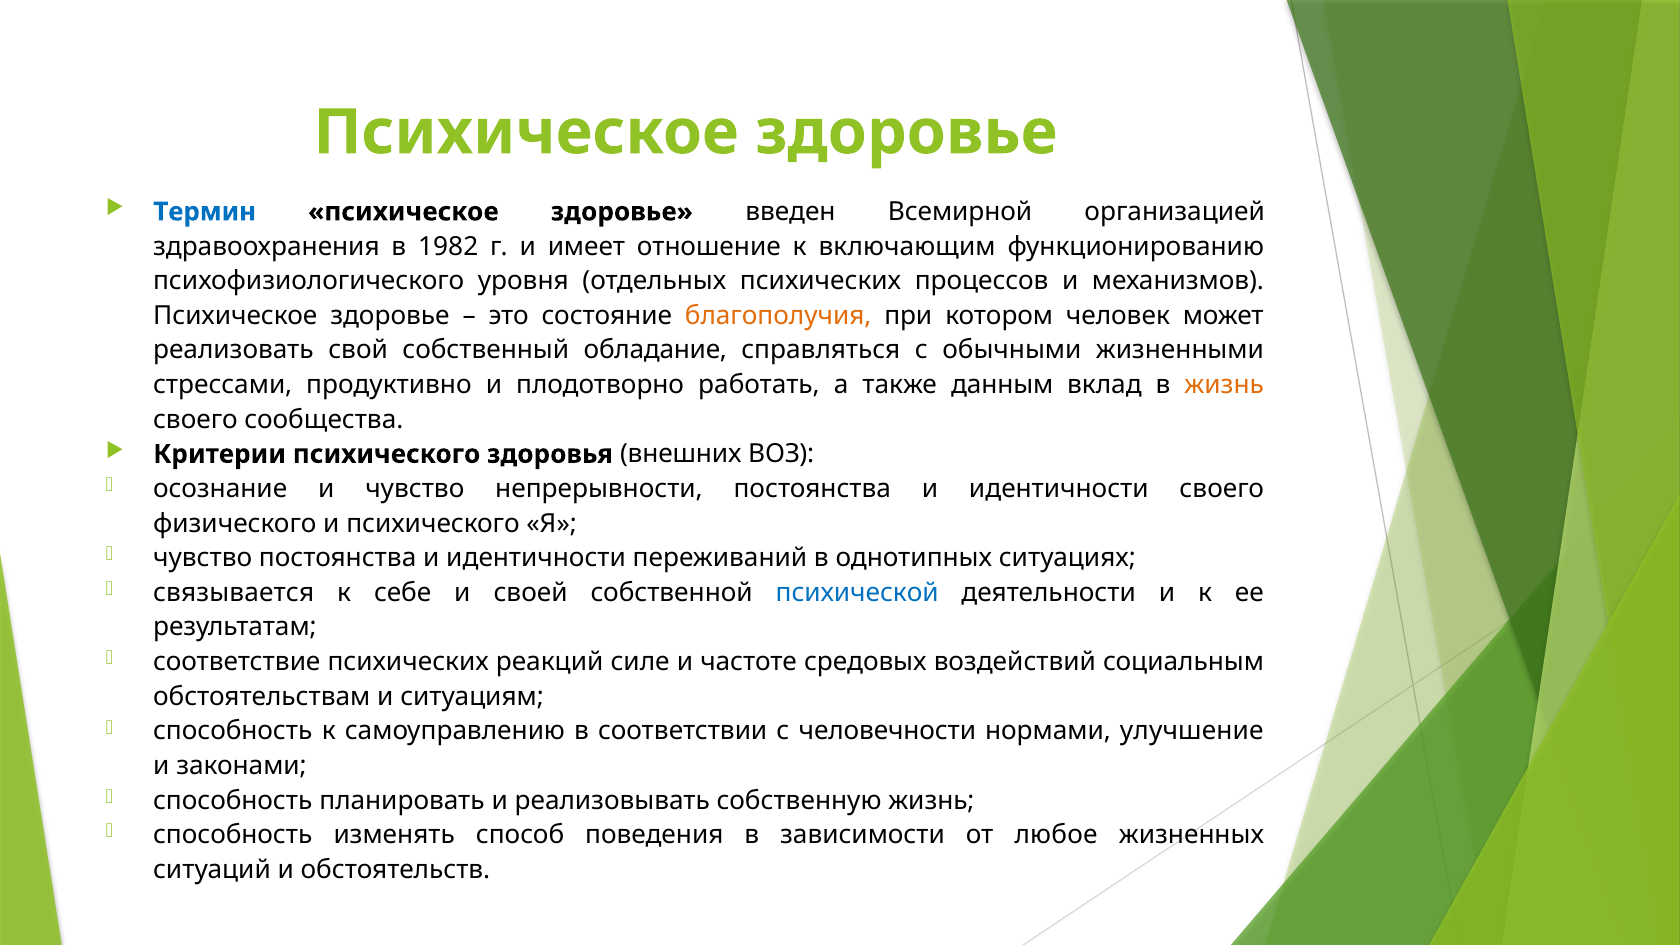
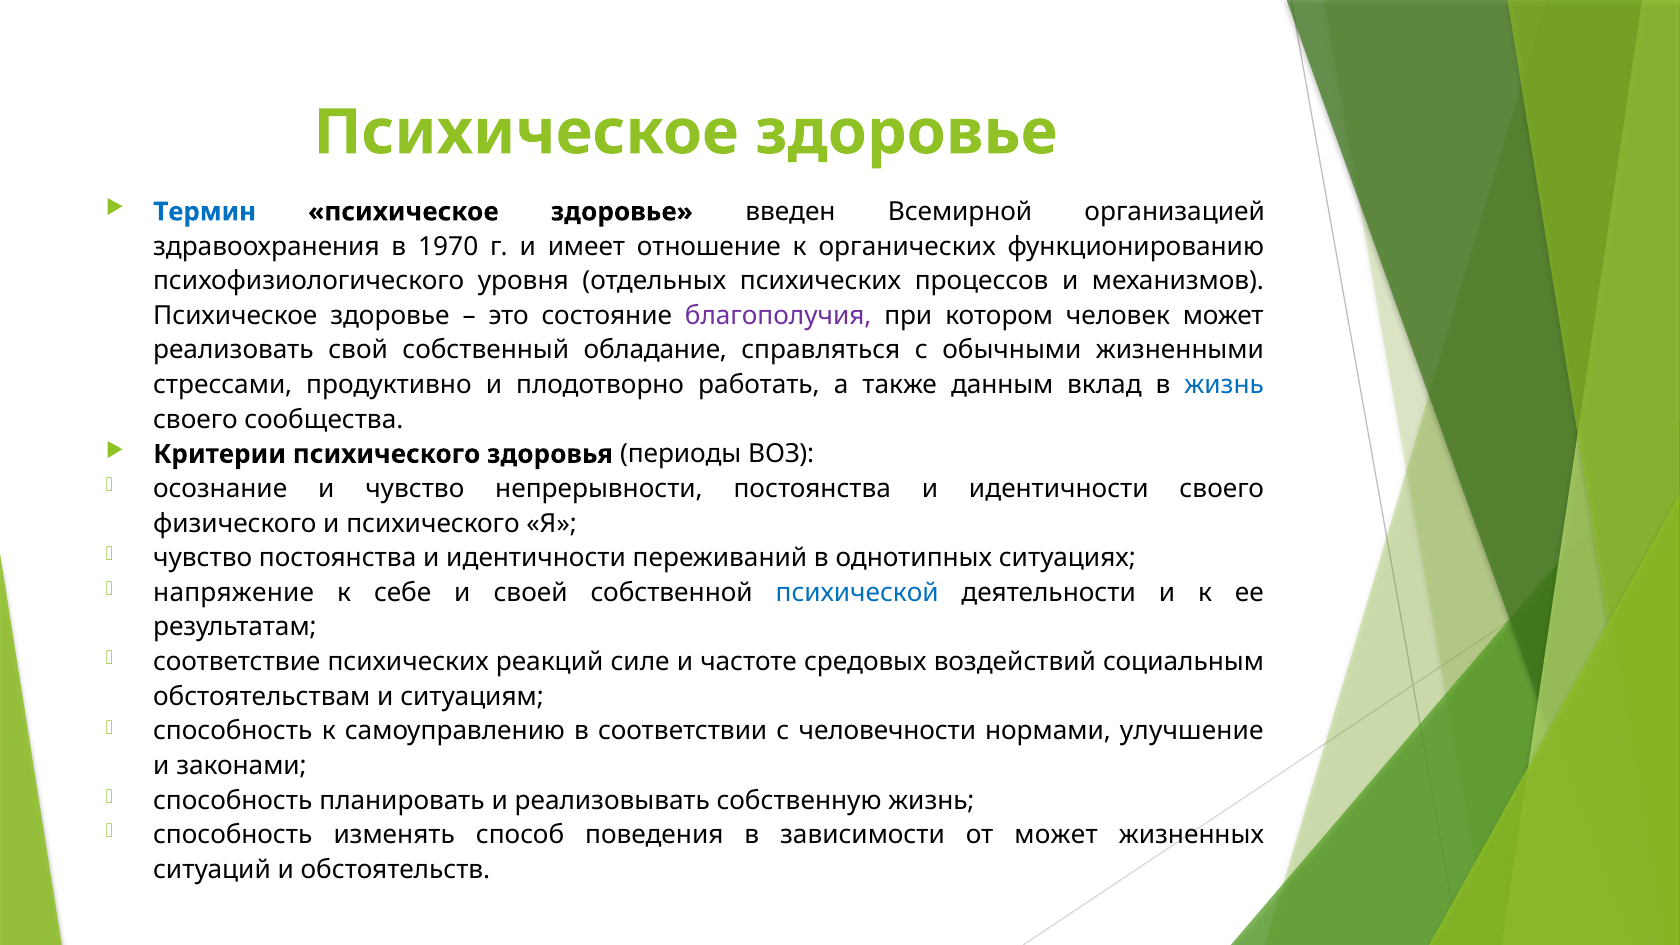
1982: 1982 -> 1970 (448, 246)
включающим: включающим -> органических (907, 246)
благополучия colour: orange -> purple (778, 316)
жизнь colour: orange -> blue (1224, 385)
внешних: внешних -> периоды (681, 454)
связывается: связывается -> напряжение (234, 593)
от любое: любое -> может (1056, 835)
